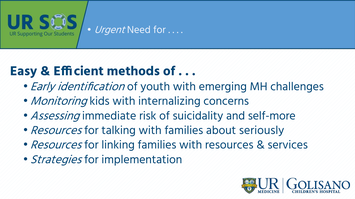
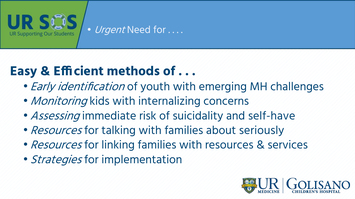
self-more: self-more -> self-have (272, 116)
